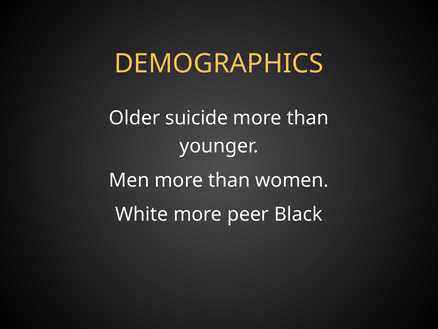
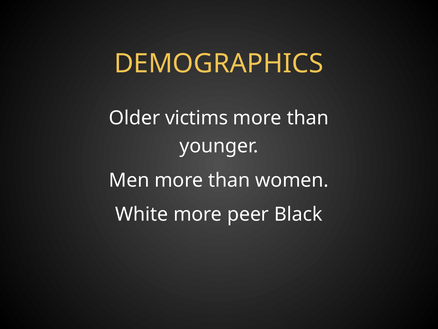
suicide: suicide -> victims (197, 118)
